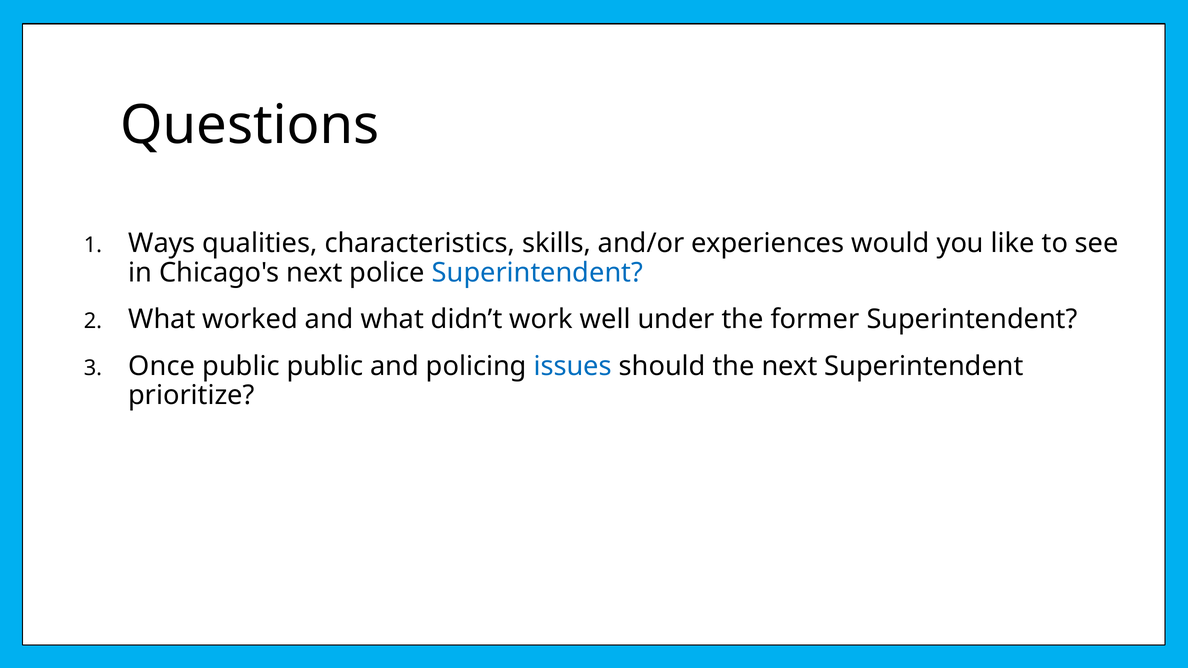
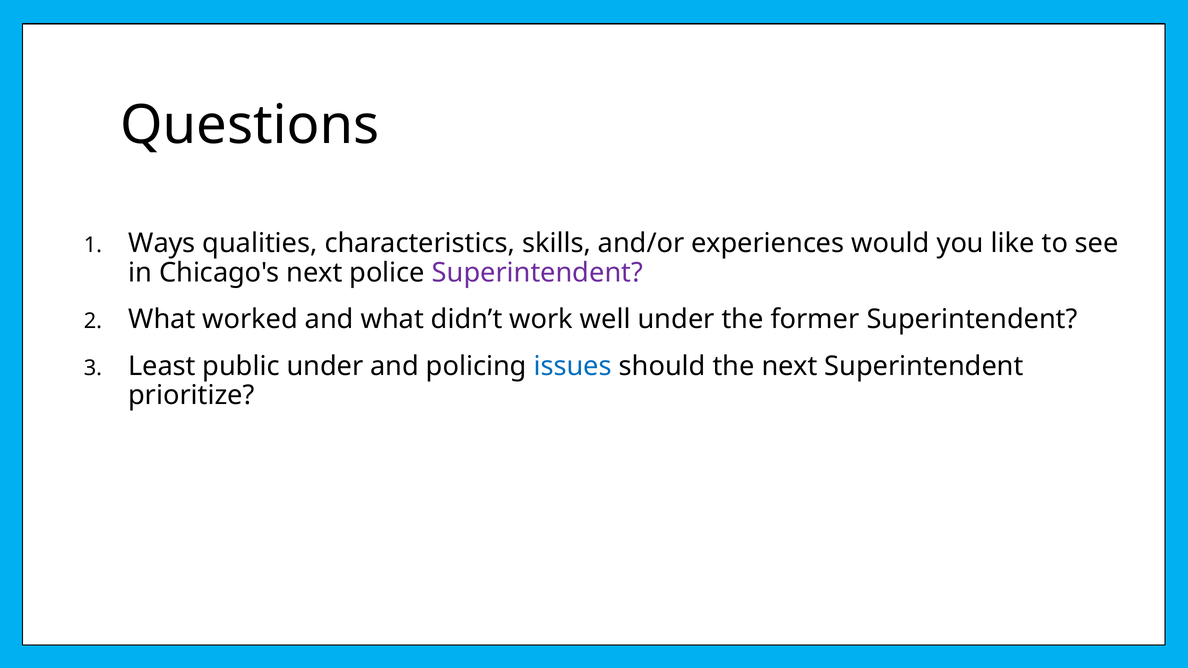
Superintendent colour: blue -> purple (537, 273)
Once: Once -> Least (162, 366)
public public: public -> under (325, 366)
